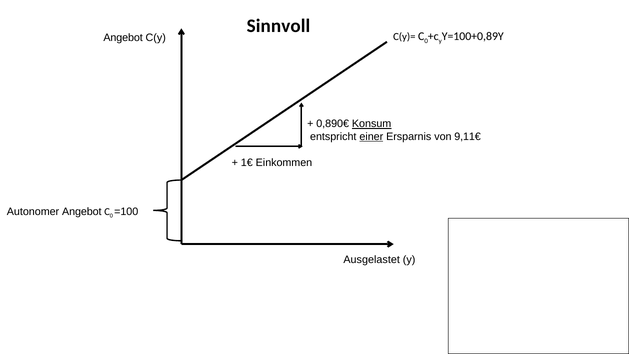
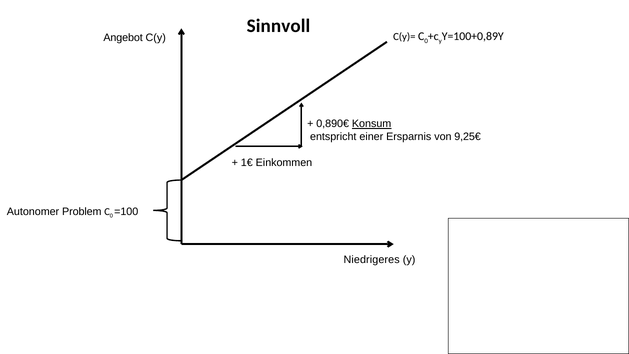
einer underline: present -> none (371, 137)
9,11€: 9,11€ -> 9,25€ (468, 137)
Autonomer Angebot: Angebot -> Problem (82, 212)
Ausgelastet: Ausgelastet -> Niedrigeres (372, 260)
